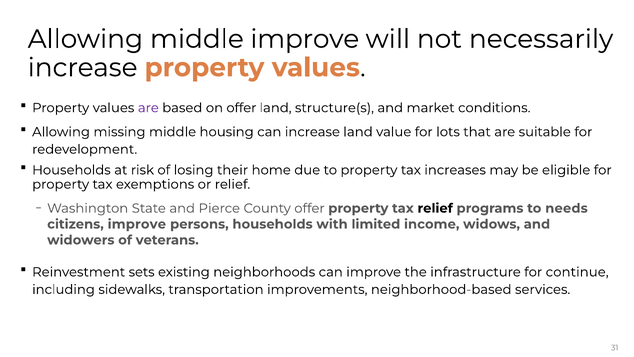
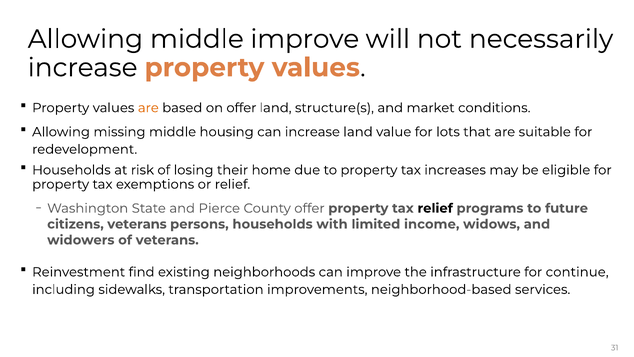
are colour: purple -> orange (148, 108)
needs: needs -> future (567, 208)
citizens improve: improve -> veterans (137, 224)
sets: sets -> find (142, 272)
